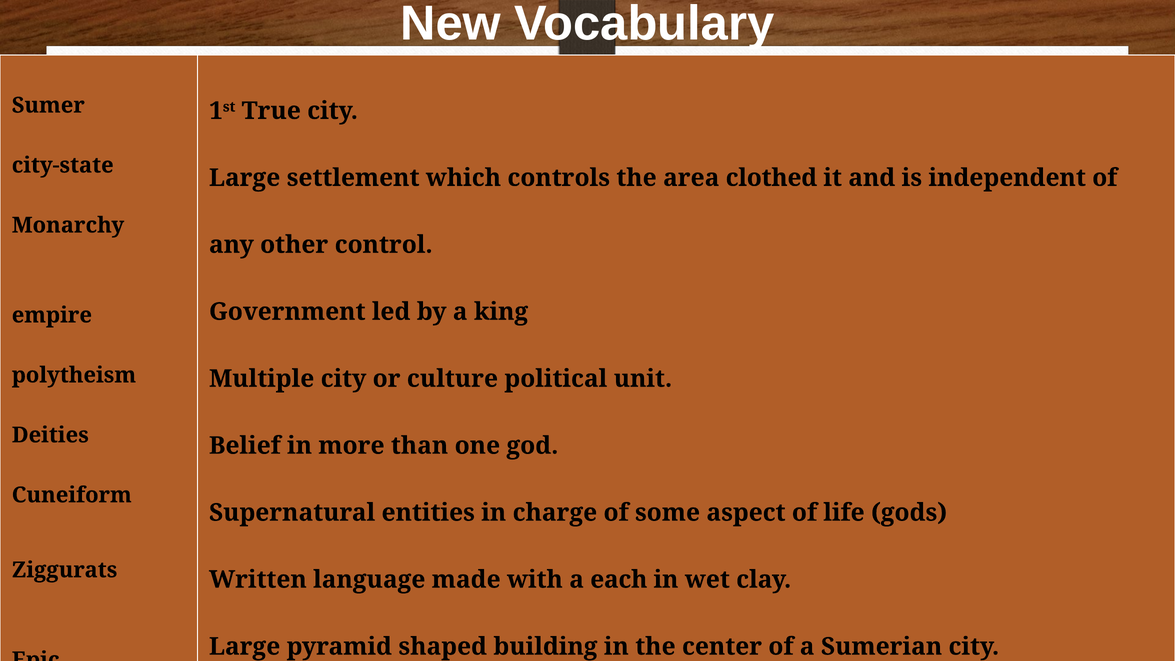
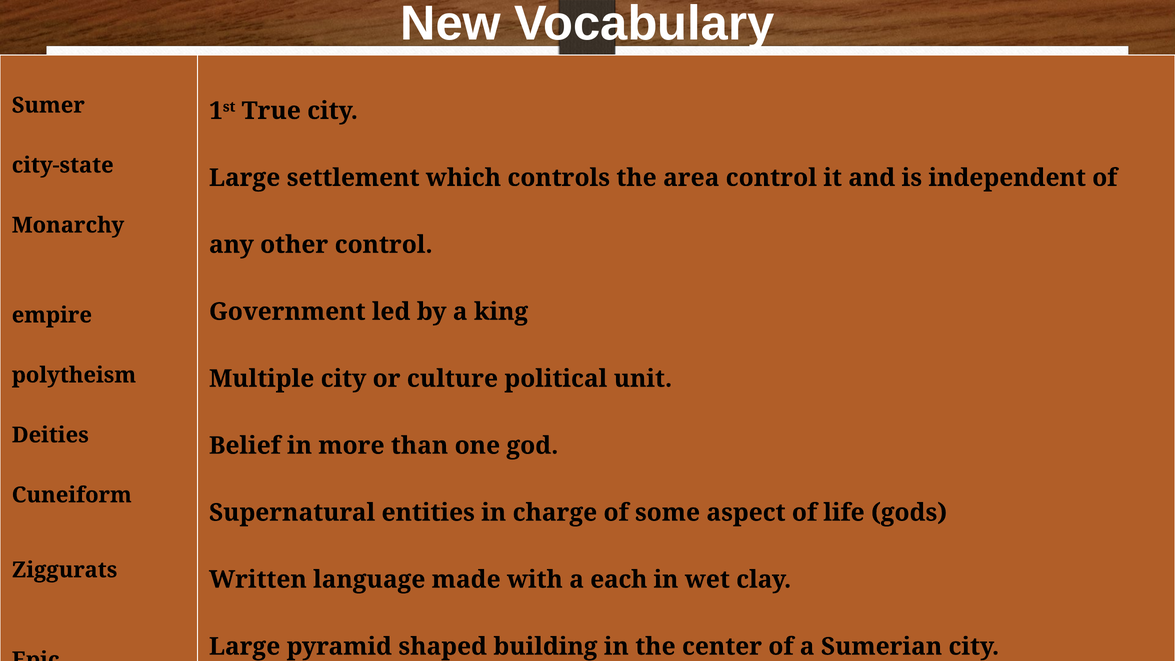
area clothed: clothed -> control (771, 178)
